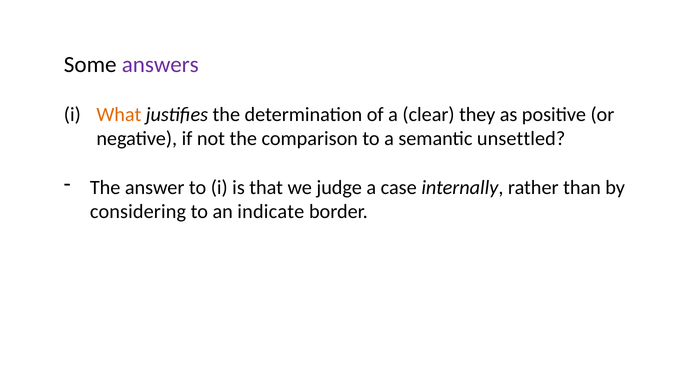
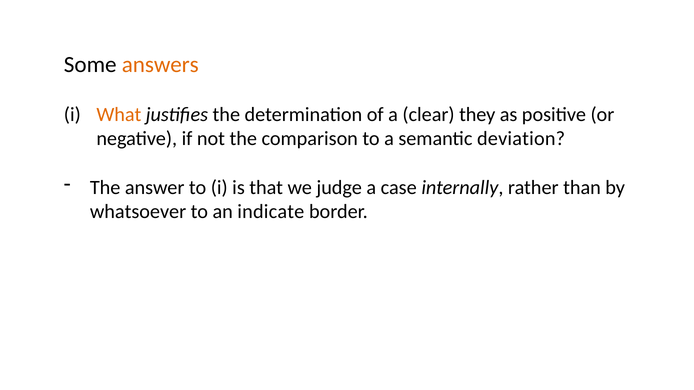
answers colour: purple -> orange (160, 65)
unsettled: unsettled -> deviation (521, 139)
considering: considering -> whatsoever (138, 212)
